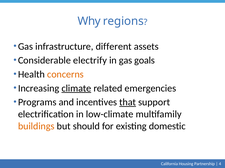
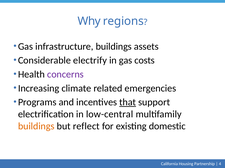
infrastructure different: different -> buildings (114, 47)
goals: goals -> costs (145, 61)
concerns colour: orange -> purple (65, 75)
climate underline: present -> none (76, 89)
low-climate: low-climate -> low-central (110, 115)
should: should -> reflect (86, 127)
